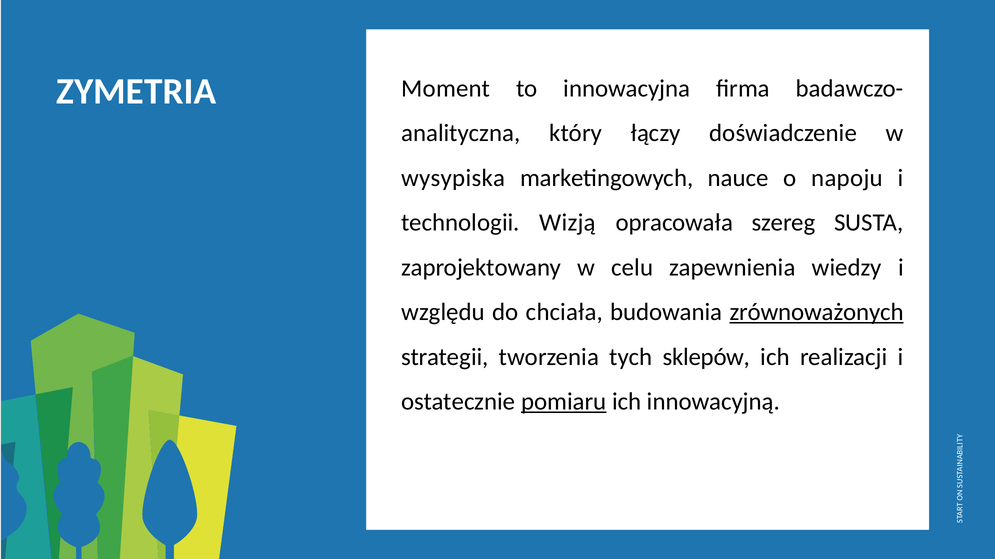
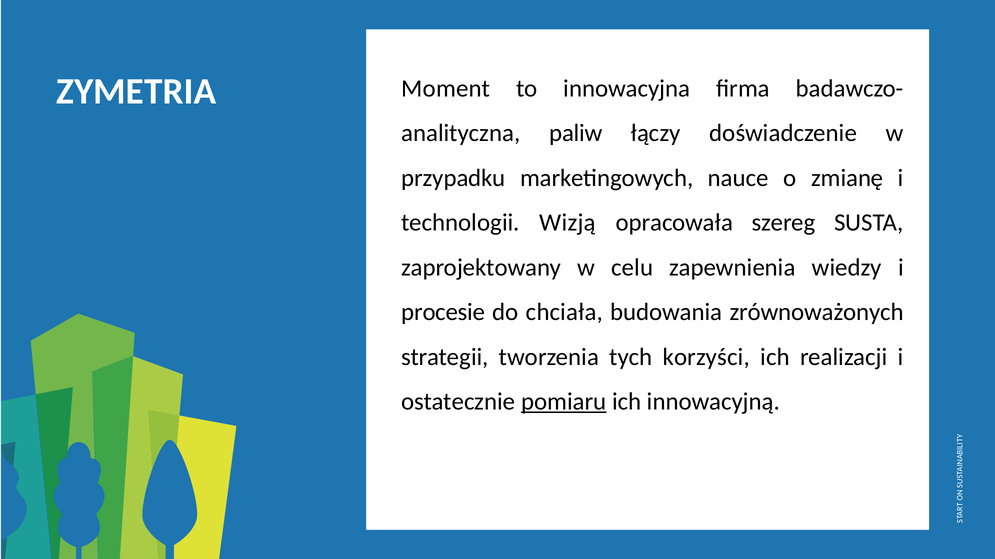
który: który -> paliw (576, 133)
wysypiska: wysypiska -> przypadku (453, 178)
napoju: napoju -> zmianę (847, 178)
względu: względu -> procesie (443, 312)
zrównoważonych underline: present -> none (817, 312)
sklepów: sklepów -> korzyści (706, 357)
